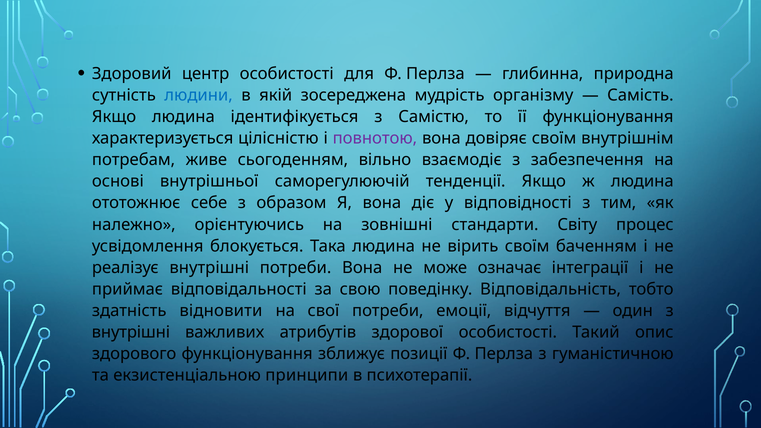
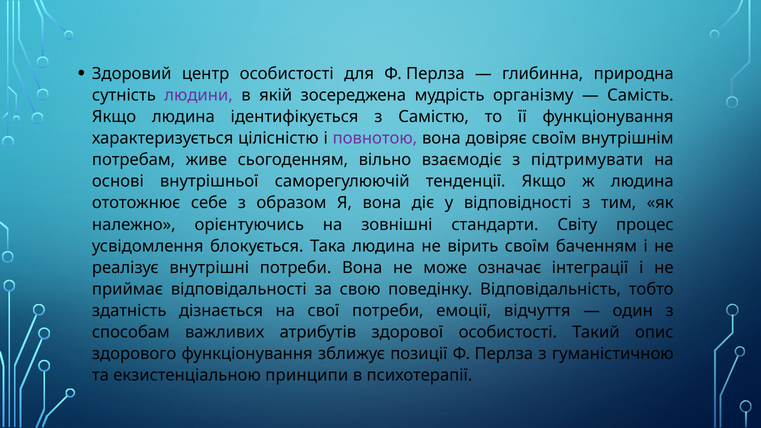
людини colour: blue -> purple (199, 95)
забезпечення: забезпечення -> підтримувати (587, 160)
відновити: відновити -> дізнається (221, 311)
внутрішні: внутрішні -> способам (131, 332)
